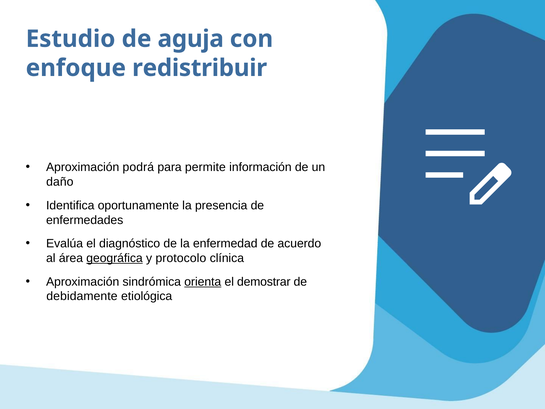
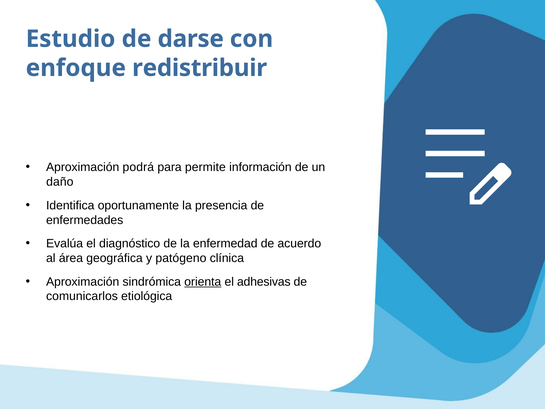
aguja: aguja -> darse (191, 39)
geográfica underline: present -> none (115, 258)
protocolo: protocolo -> patógeno (181, 258)
demostrar: demostrar -> adhesivas (264, 282)
debidamente: debidamente -> comunicarlos (82, 296)
